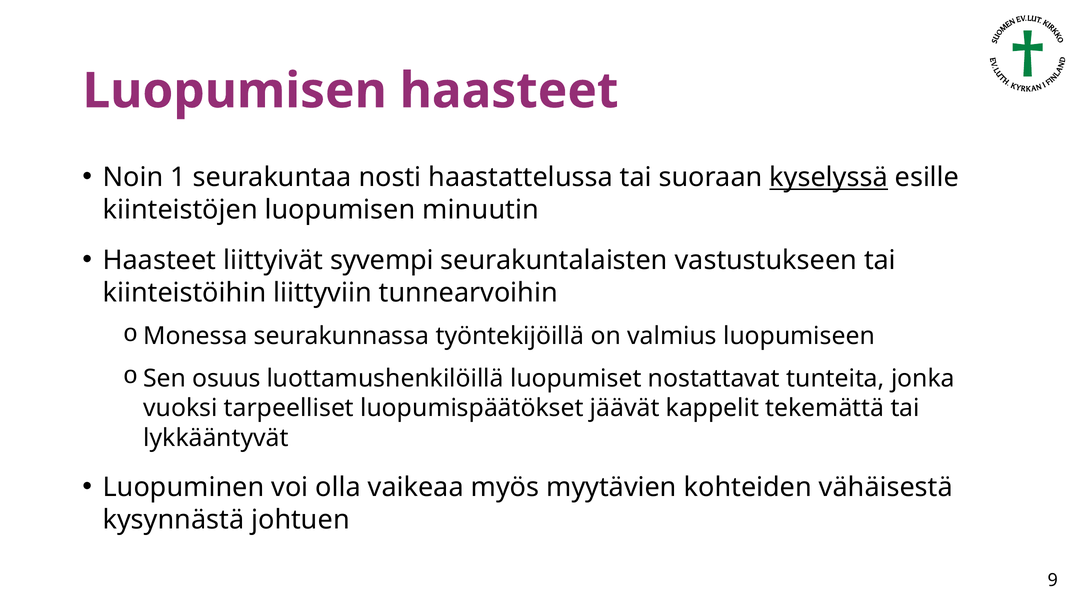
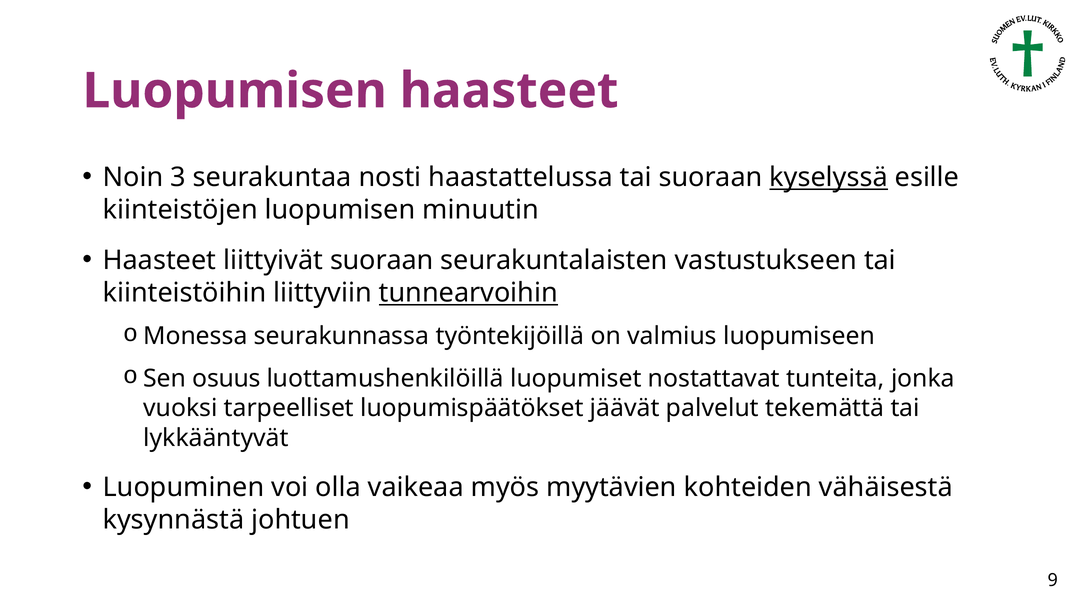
1: 1 -> 3 (178, 177)
liittyivät syvempi: syvempi -> suoraan (382, 260)
tunnearvoihin underline: none -> present (468, 293)
kappelit: kappelit -> palvelut (712, 408)
